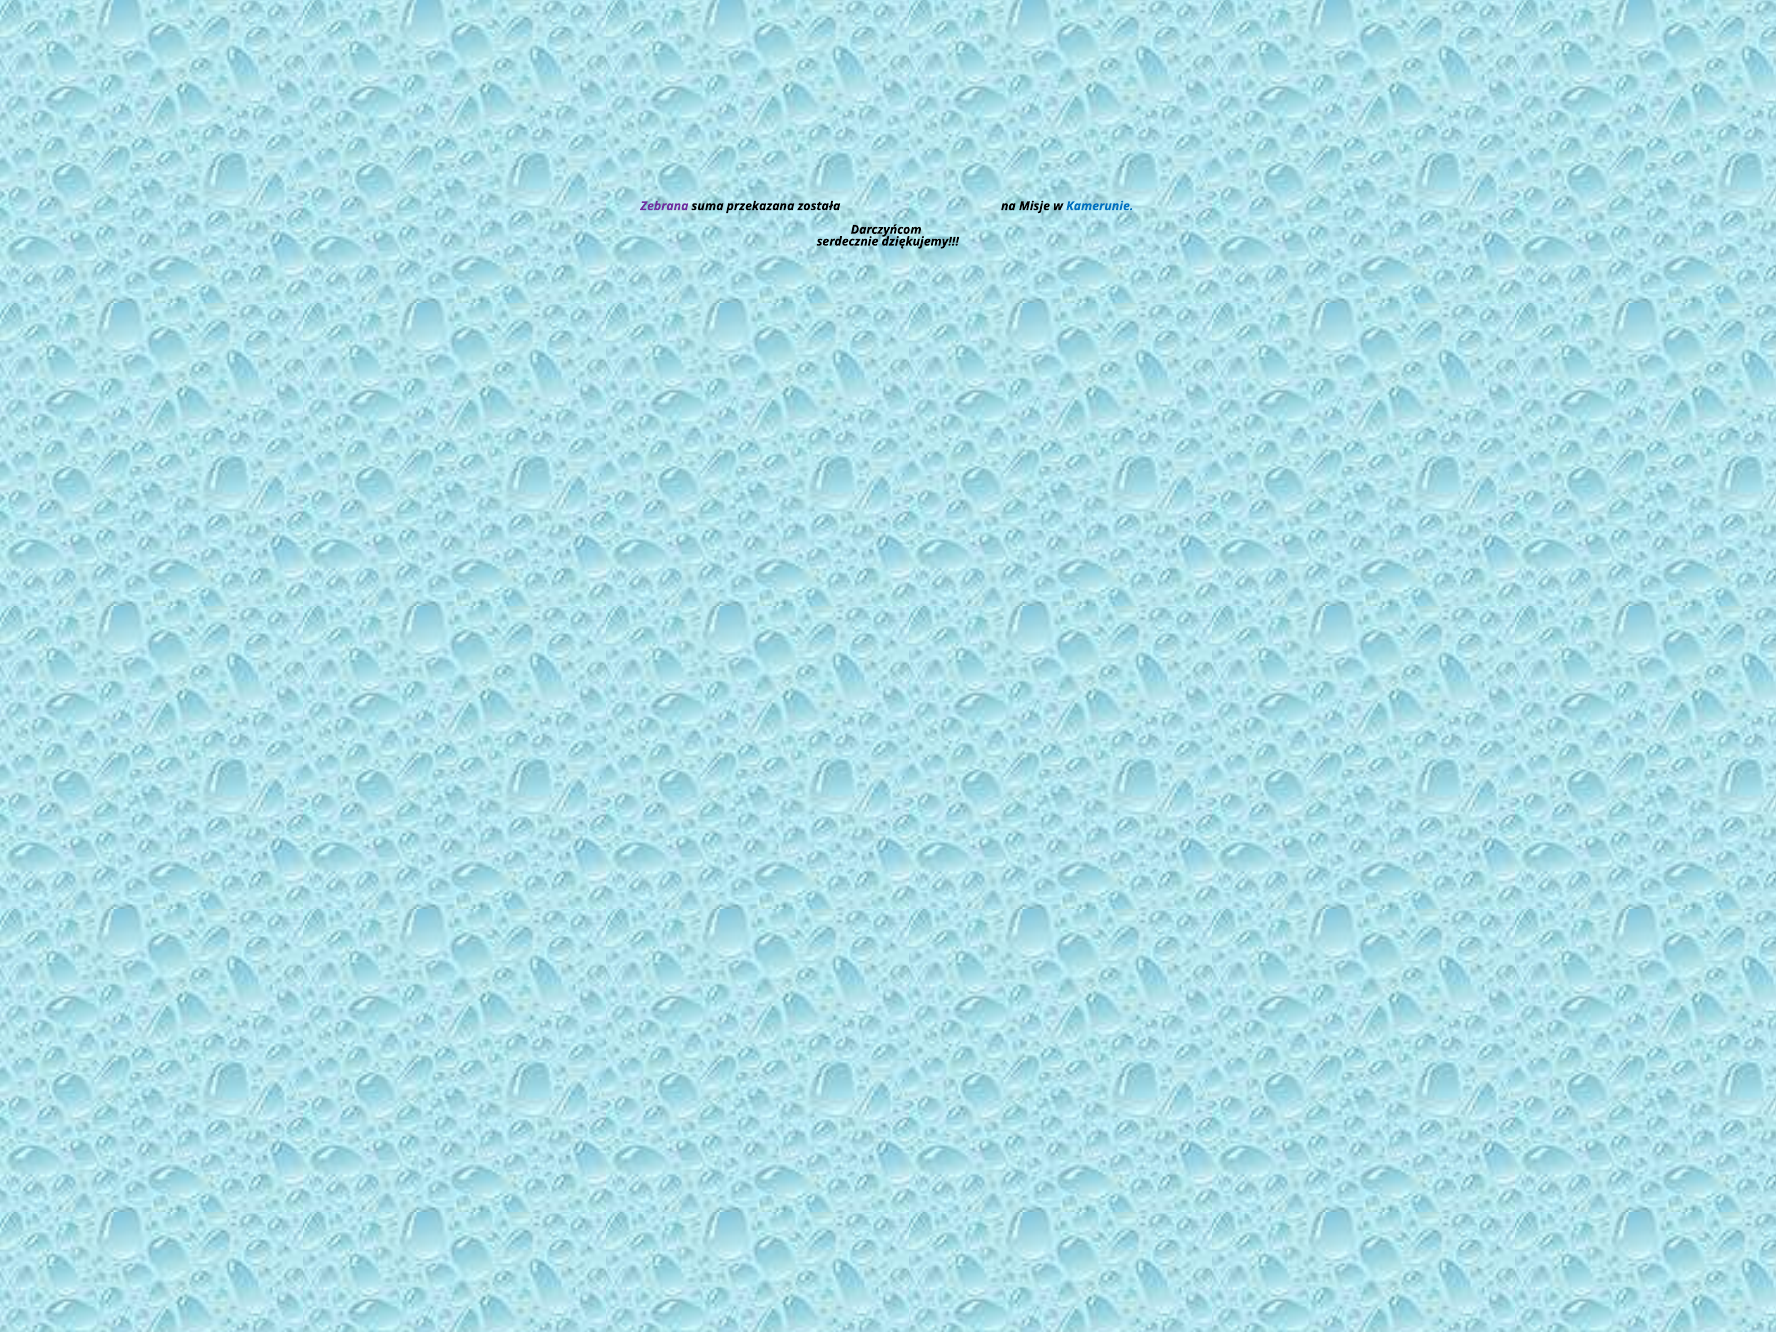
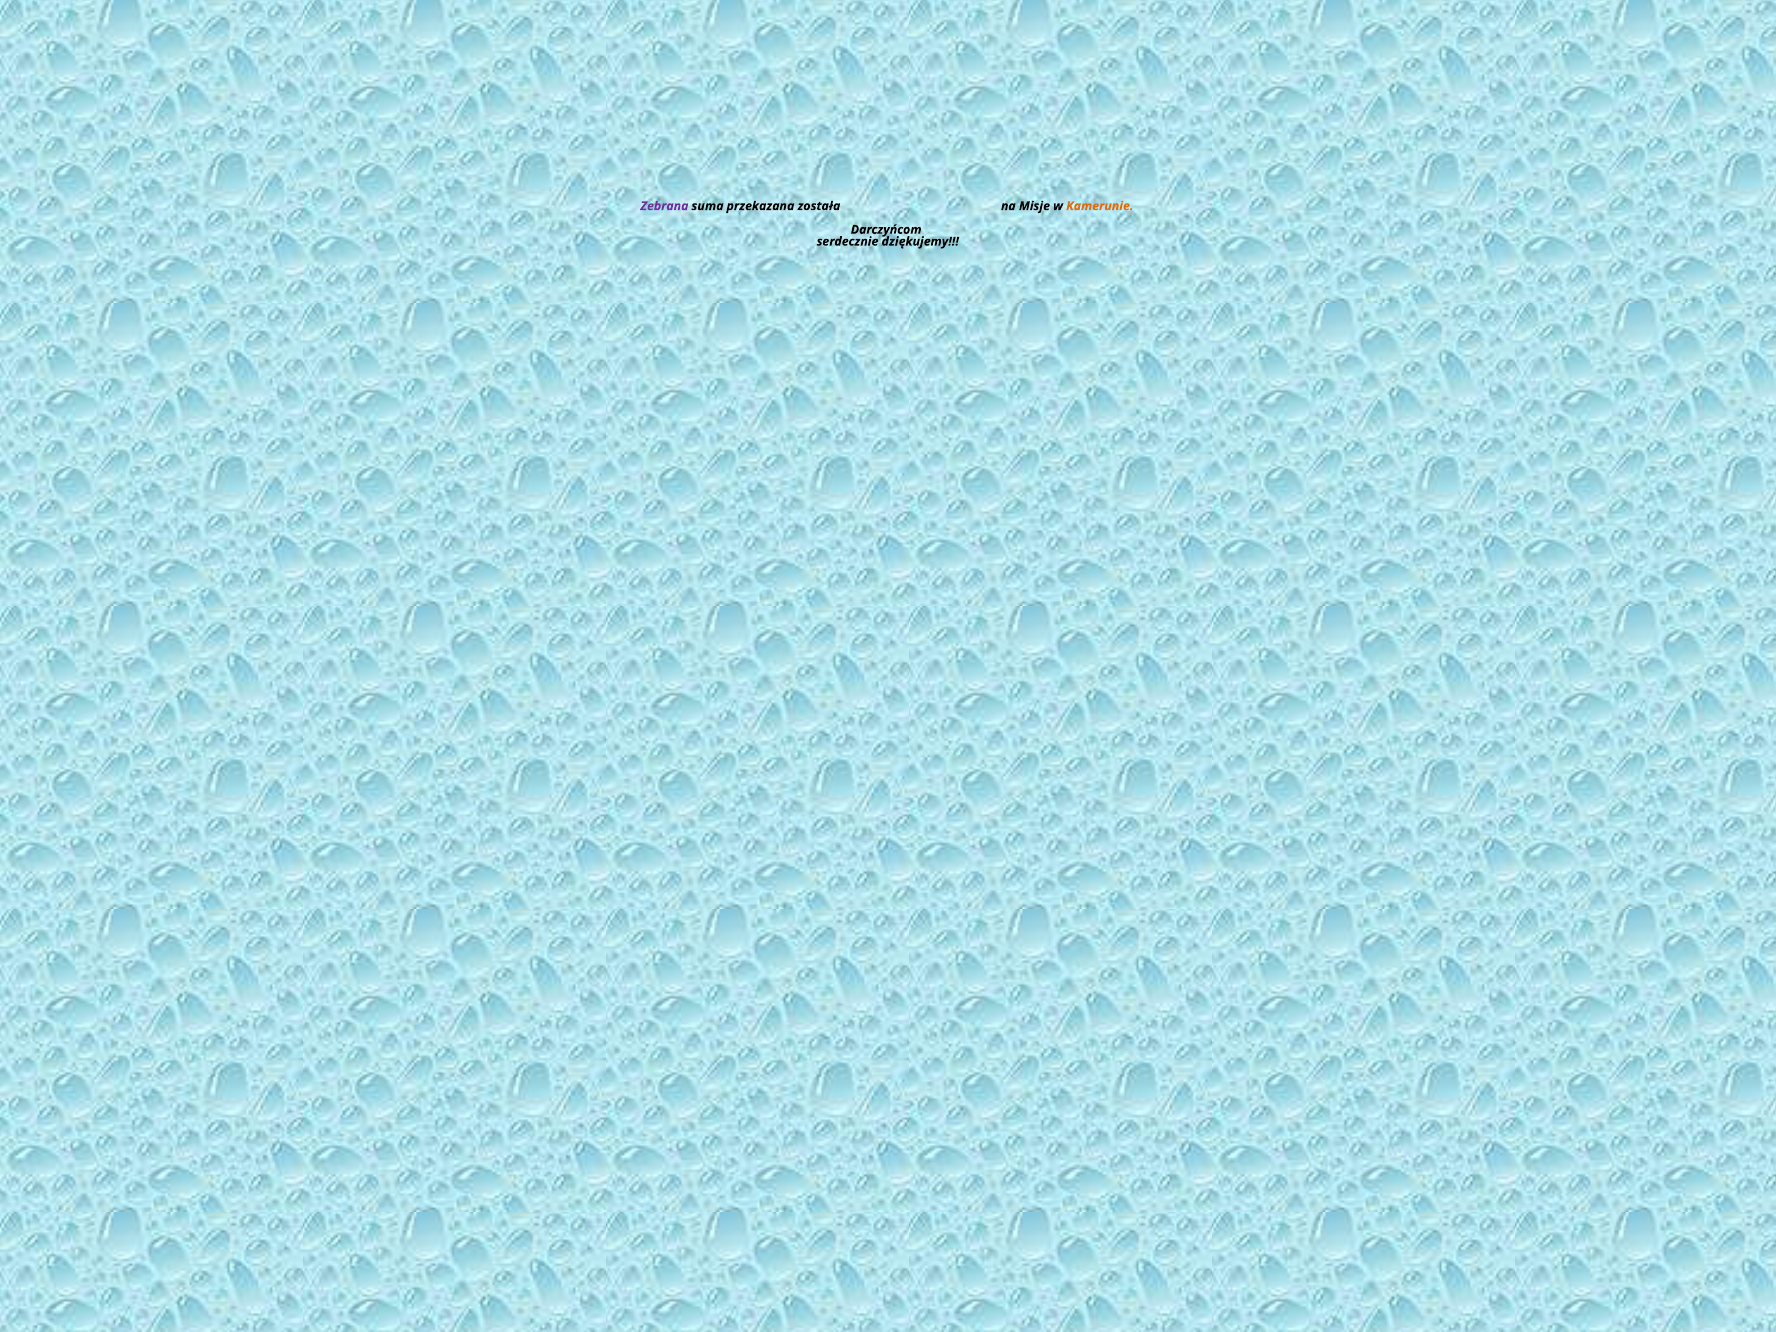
Kamerunie colour: blue -> orange (1100, 206)
